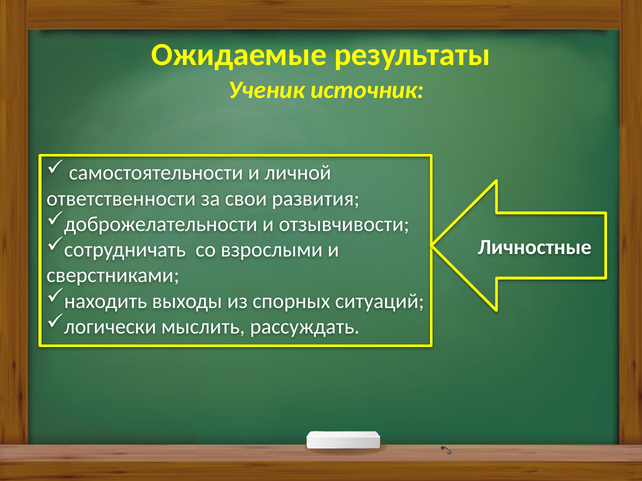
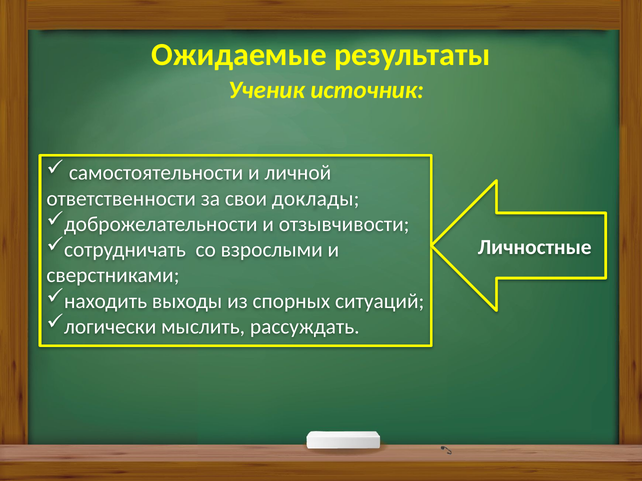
развития: развития -> доклады (316, 199)
